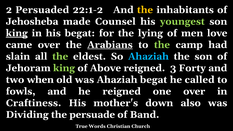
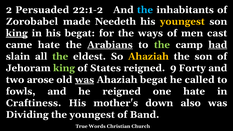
the colour: yellow -> light blue (145, 10)
Jehosheba: Jehosheba -> Zorobabel (32, 21)
Counsel: Counsel -> Needeth (115, 21)
youngest colour: light green -> yellow (182, 21)
lying: lying -> ways (150, 33)
love: love -> cast (217, 33)
came over: over -> hate (49, 45)
had underline: none -> present (218, 45)
Ahaziah colour: light blue -> yellow (148, 56)
Above: Above -> States (105, 68)
3: 3 -> 9 (173, 68)
when: when -> arose (40, 80)
was underline: none -> present (85, 80)
one over: over -> hate (194, 91)
the persuade: persuade -> youngest (92, 115)
